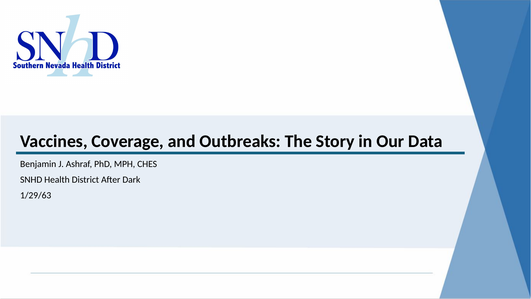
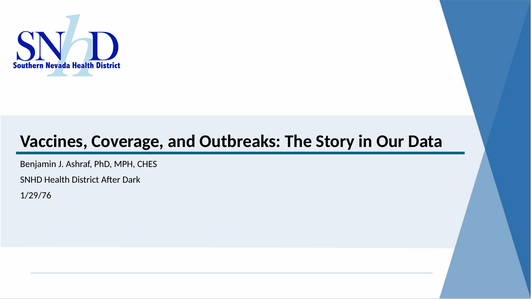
1/29/63: 1/29/63 -> 1/29/76 (36, 195)
